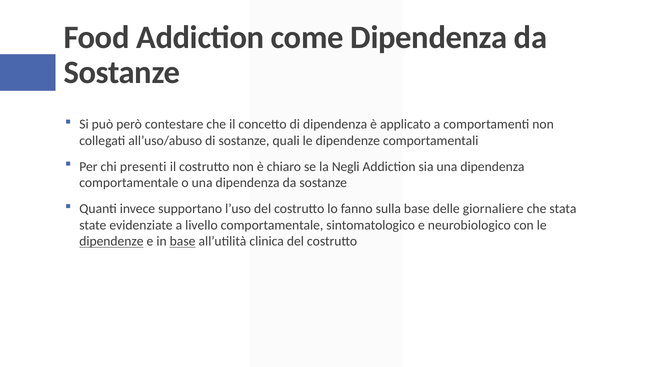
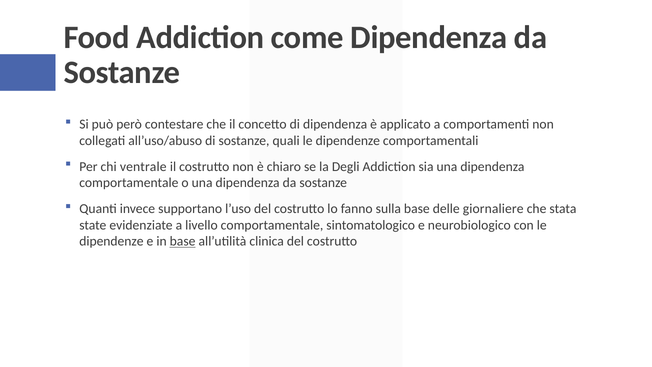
presenti: presenti -> ventrale (143, 166)
Negli: Negli -> Degli (346, 166)
dipendenze underline: present -> none (111, 241)
